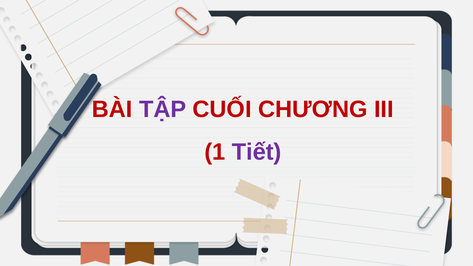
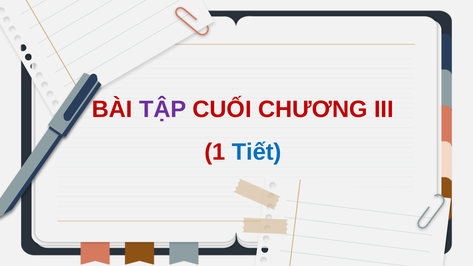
Tiết colour: purple -> blue (257, 152)
